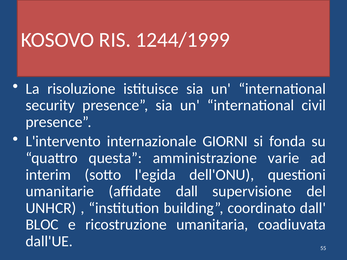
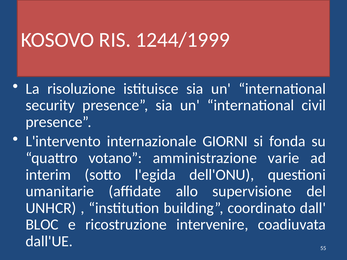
questa: questa -> votano (115, 158)
affidate dall: dall -> allo (187, 192)
umanitaria: umanitaria -> intervenire (212, 225)
